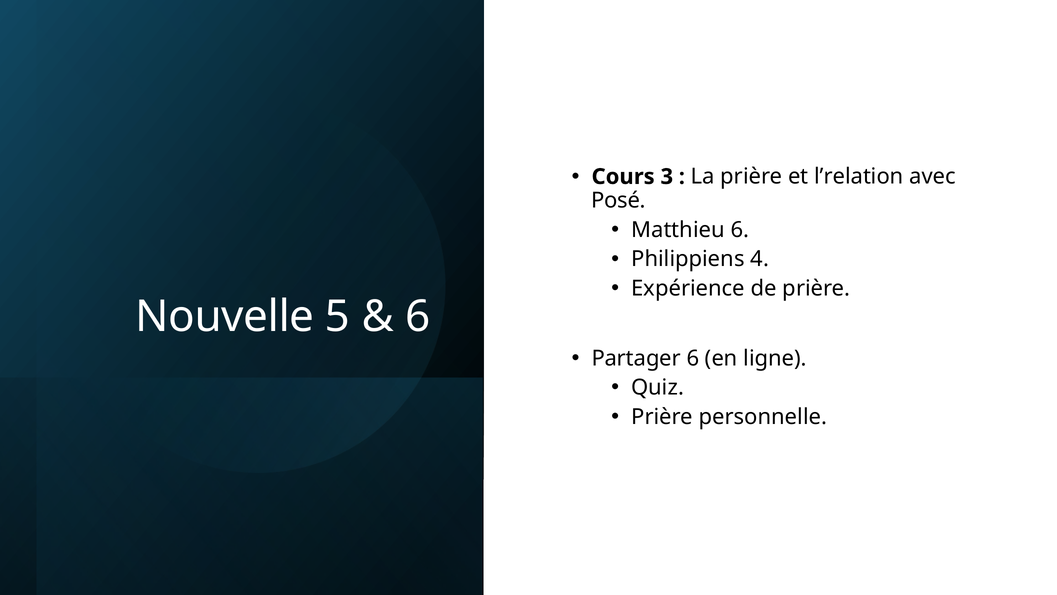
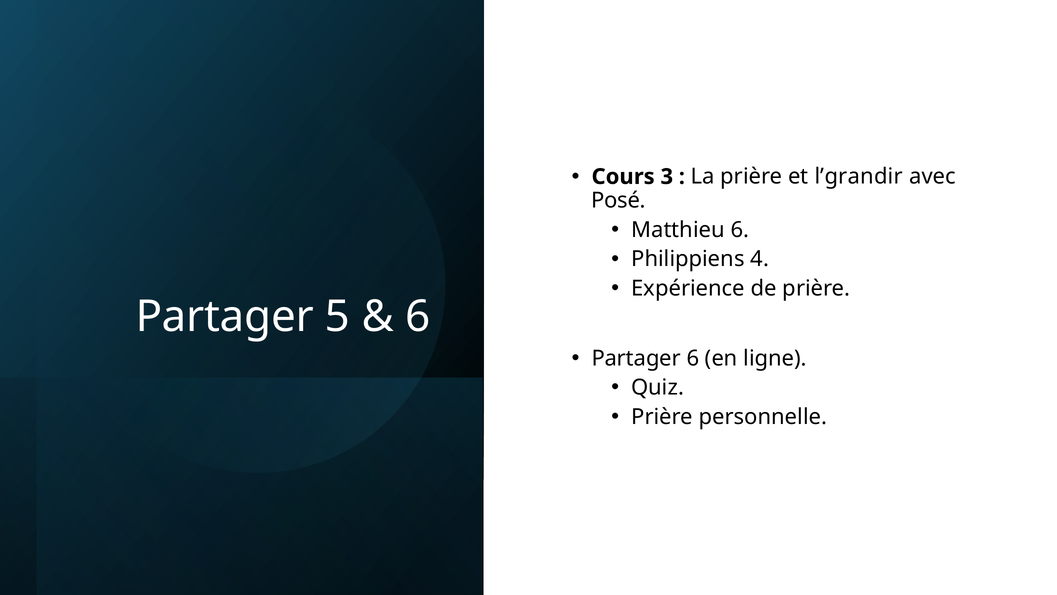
l’relation: l’relation -> l’grandir (859, 177)
Nouvelle: Nouvelle -> Partager (225, 317)
